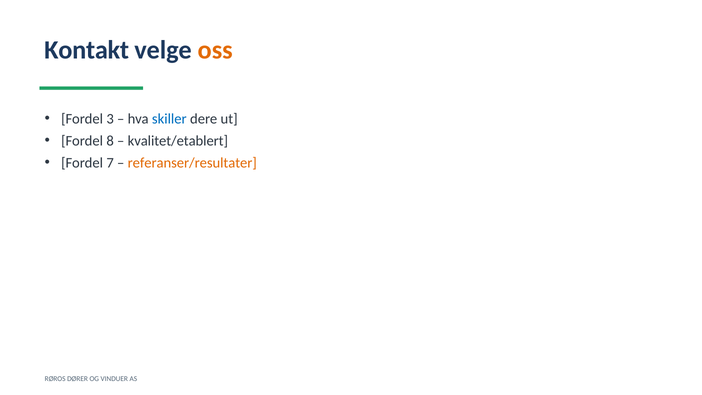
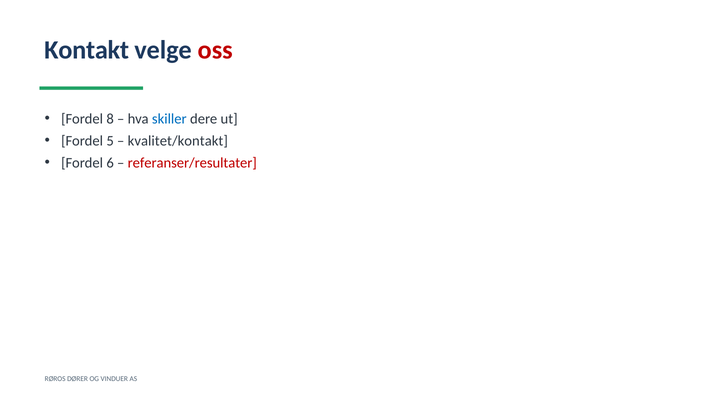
oss colour: orange -> red (215, 50)
3: 3 -> 8 (110, 119)
8: 8 -> 5 (110, 141)
kvalitet/etablert: kvalitet/etablert -> kvalitet/kontakt (178, 141)
7: 7 -> 6 (110, 163)
referanser/resultater colour: orange -> red (192, 163)
